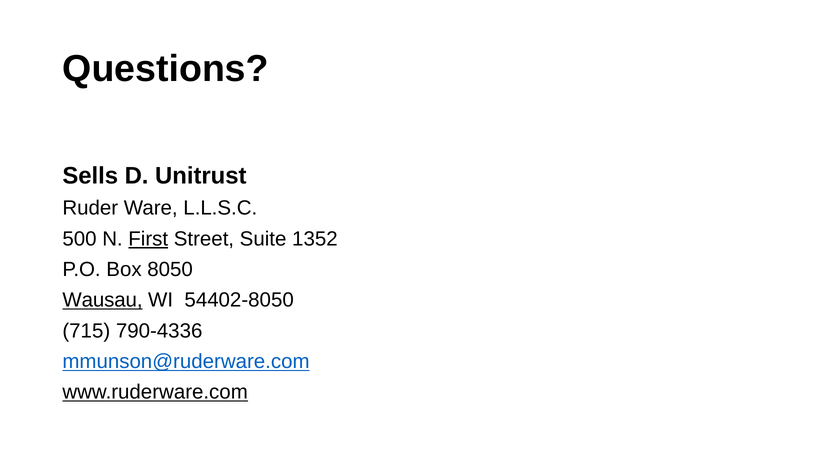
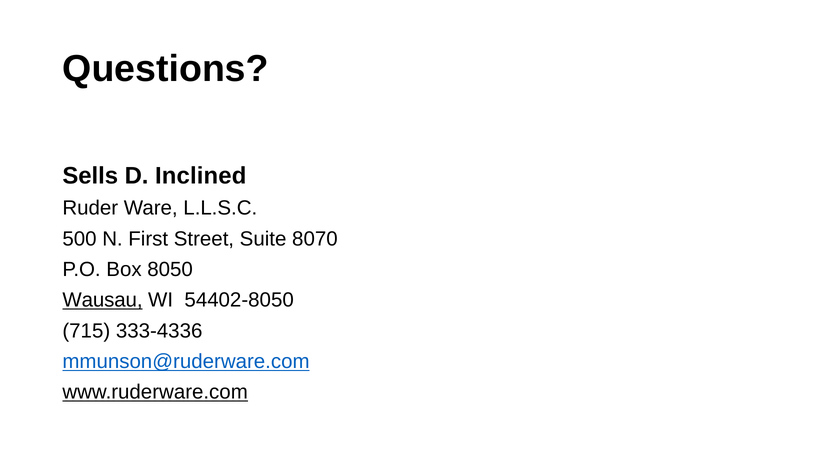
Unitrust: Unitrust -> Inclined (201, 176)
First underline: present -> none (148, 239)
1352: 1352 -> 8070 (315, 239)
790-4336: 790-4336 -> 333-4336 (159, 331)
